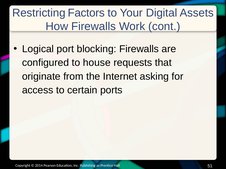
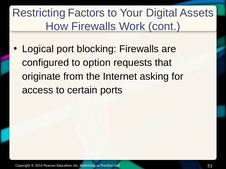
house: house -> option (97, 63)
